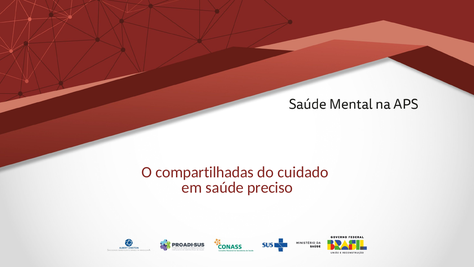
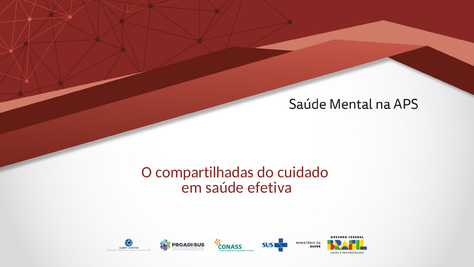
preciso: preciso -> efetiva (270, 187)
